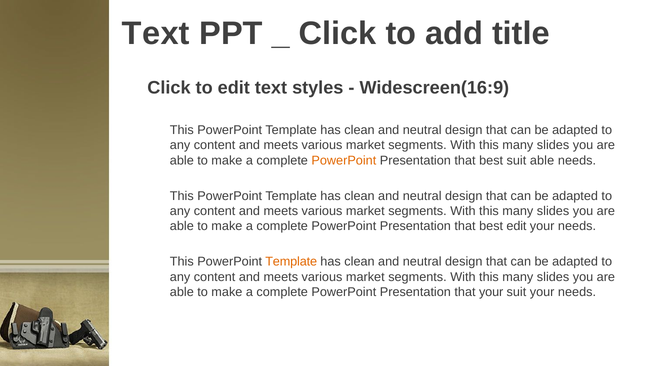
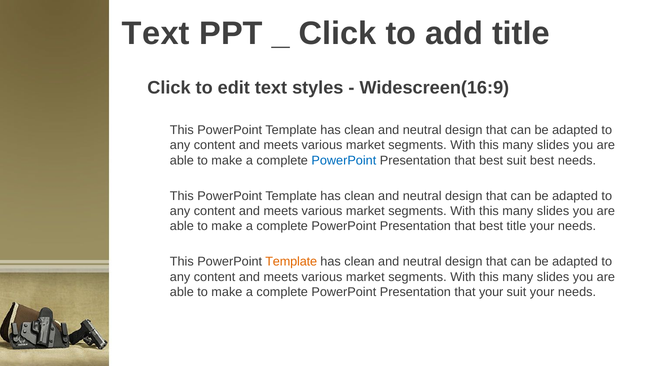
PowerPoint colour: orange -> blue (344, 161)
suit able: able -> best (542, 161)
best edit: edit -> title (516, 226)
